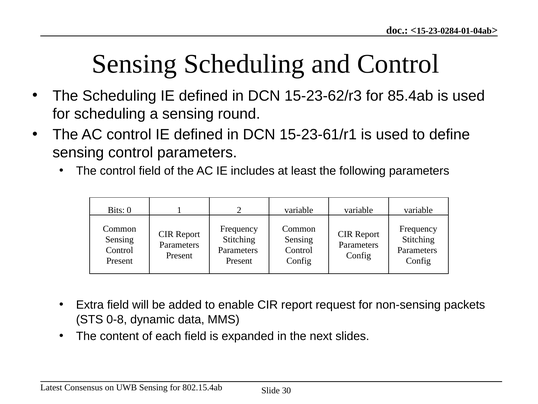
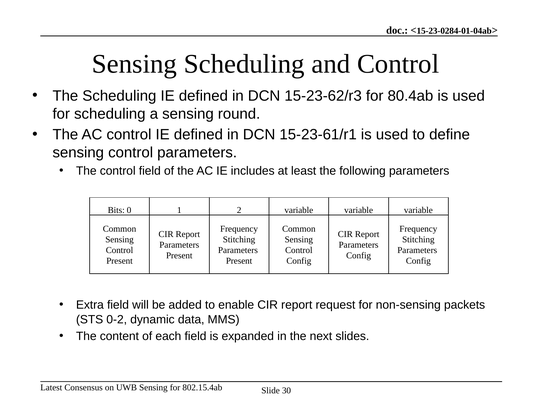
85.4ab: 85.4ab -> 80.4ab (410, 96)
0-8: 0-8 -> 0-2 (117, 319)
